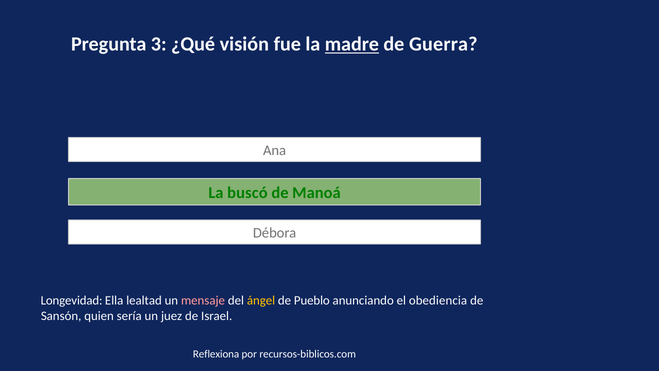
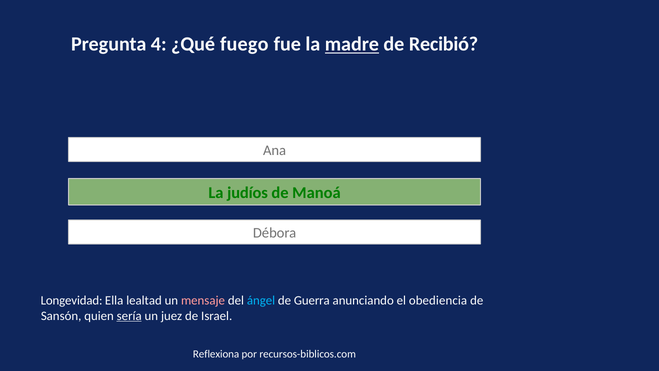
3: 3 -> 4 (159, 44)
visión: visión -> fuego (244, 44)
Guerra: Guerra -> Recibió (444, 44)
buscó: buscó -> judíos (248, 193)
ángel colour: yellow -> light blue (261, 300)
Pueblo: Pueblo -> Guerra (312, 300)
sería underline: none -> present (129, 316)
